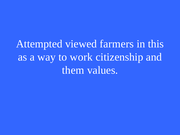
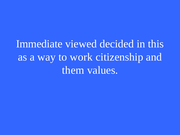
Attempted: Attempted -> Immediate (39, 44)
farmers: farmers -> decided (117, 44)
